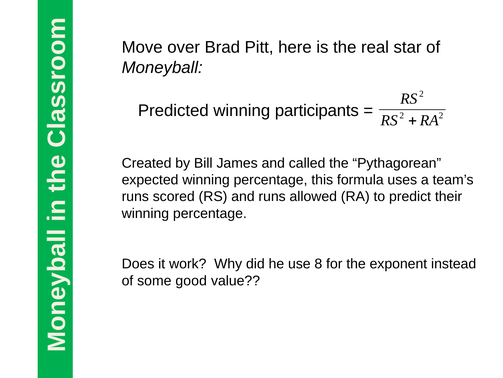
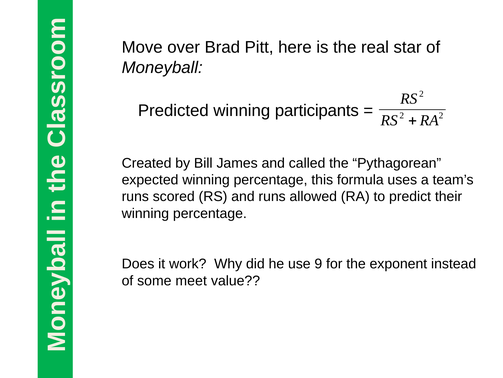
8: 8 -> 9 (318, 263)
good: good -> meet (191, 280)
